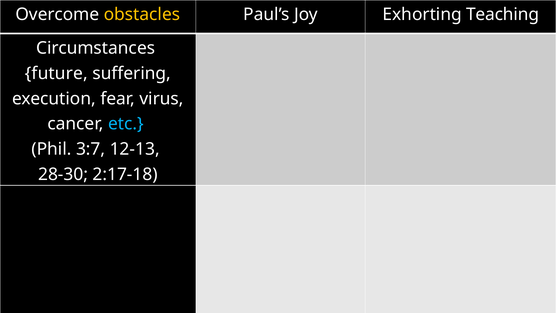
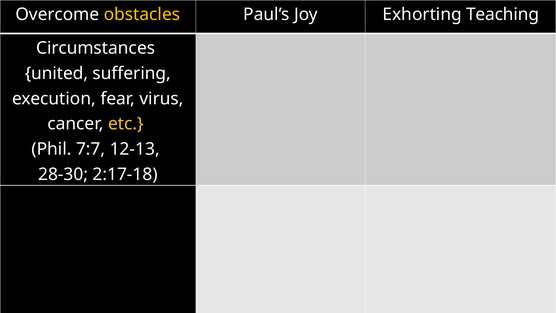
future: future -> united (56, 73)
etc colour: light blue -> yellow (126, 124)
3:7: 3:7 -> 7:7 (91, 149)
